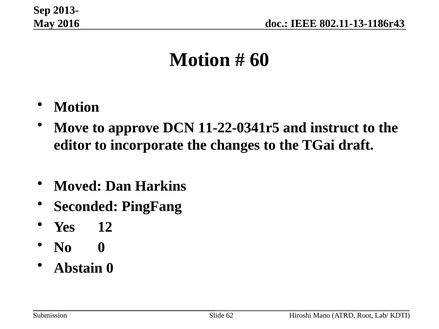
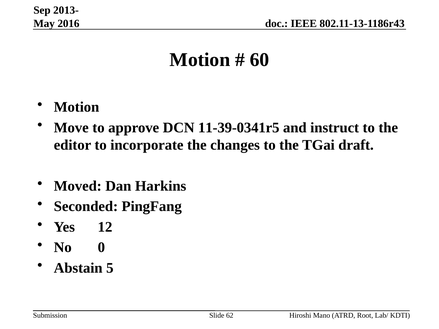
11-22-0341r5: 11-22-0341r5 -> 11-39-0341r5 (239, 128)
Abstain 0: 0 -> 5 (110, 268)
